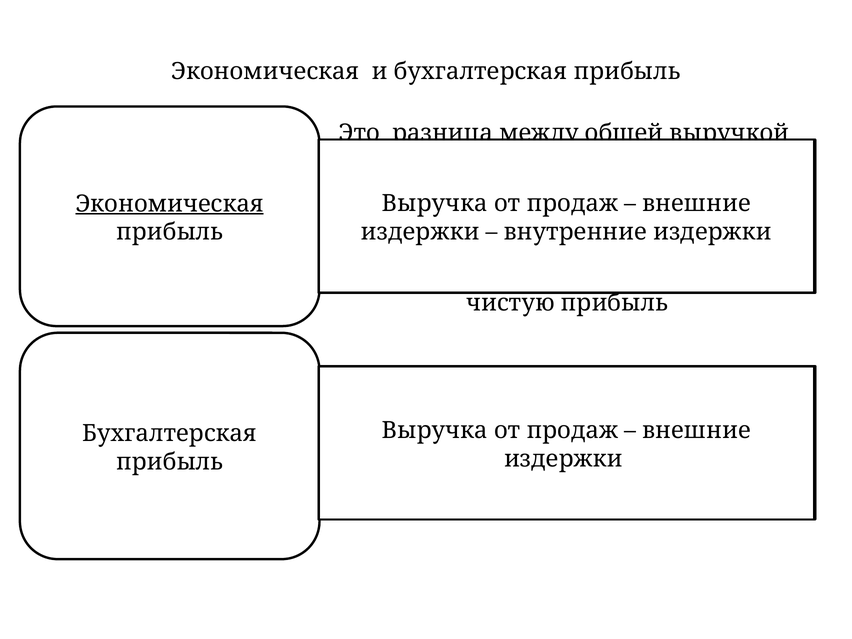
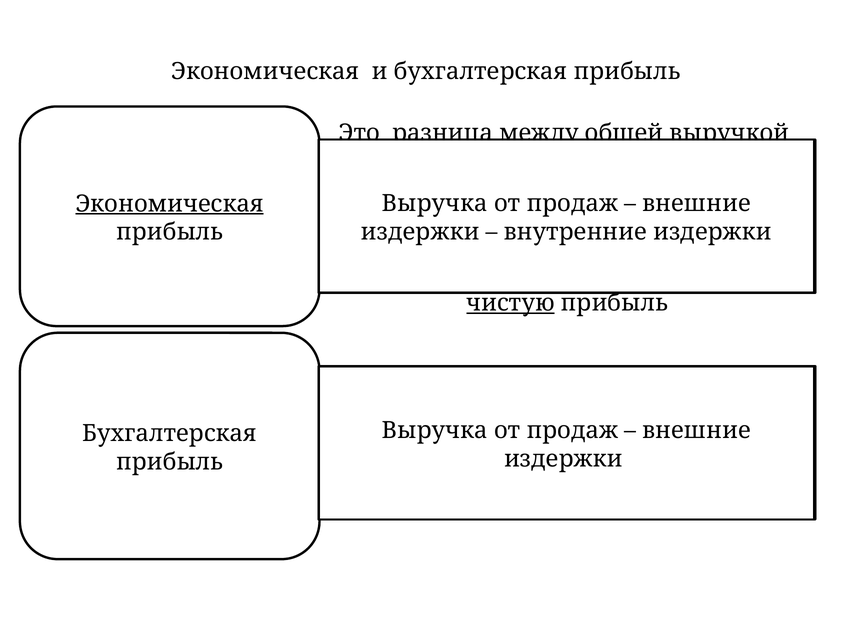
чистую underline: none -> present (511, 303)
